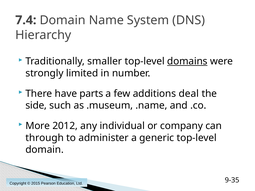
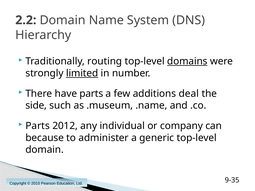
7.4: 7.4 -> 2.2 (26, 20)
smaller: smaller -> routing (105, 61)
limited underline: none -> present (82, 73)
More: More -> Parts (38, 126)
through: through -> because (45, 138)
